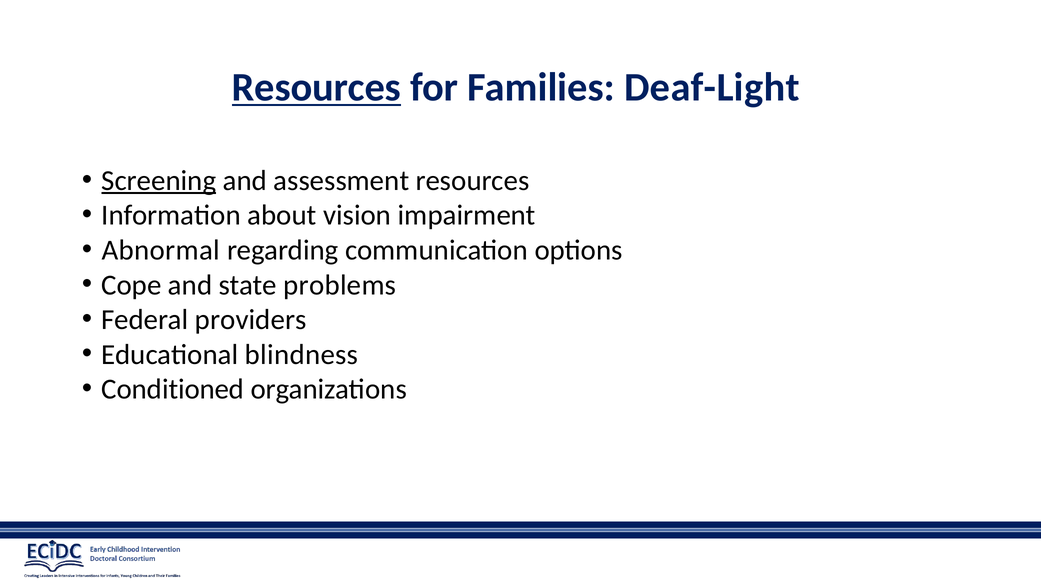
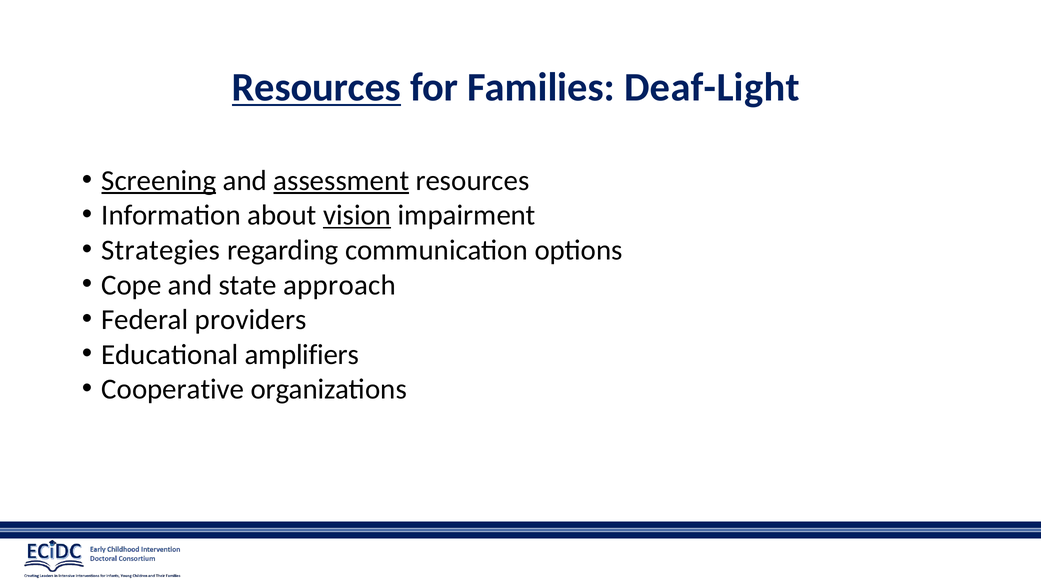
assessment underline: none -> present (341, 180)
vision underline: none -> present (357, 215)
Abnormal: Abnormal -> Strategies (161, 250)
problems: problems -> approach (340, 285)
blindness: blindness -> amplifiers (302, 354)
Conditioned: Conditioned -> Cooperative (173, 389)
